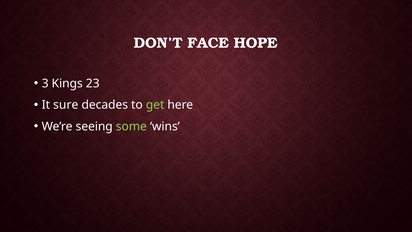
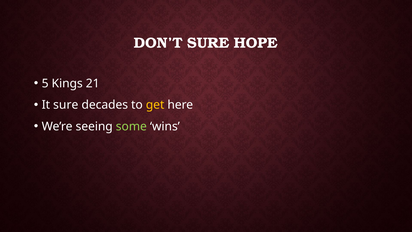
DON’T FACE: FACE -> SURE (208, 43)
3: 3 -> 5 (45, 83)
23: 23 -> 21 (93, 83)
get colour: light green -> yellow (155, 105)
